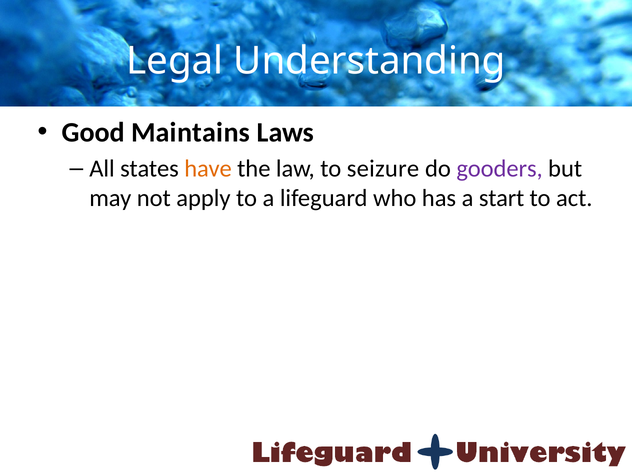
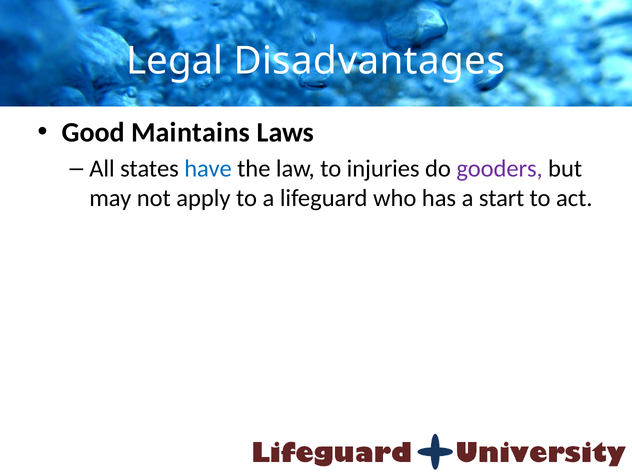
Understanding: Understanding -> Disadvantages (369, 61)
have colour: orange -> blue (208, 169)
seizure: seizure -> injuries (383, 169)
